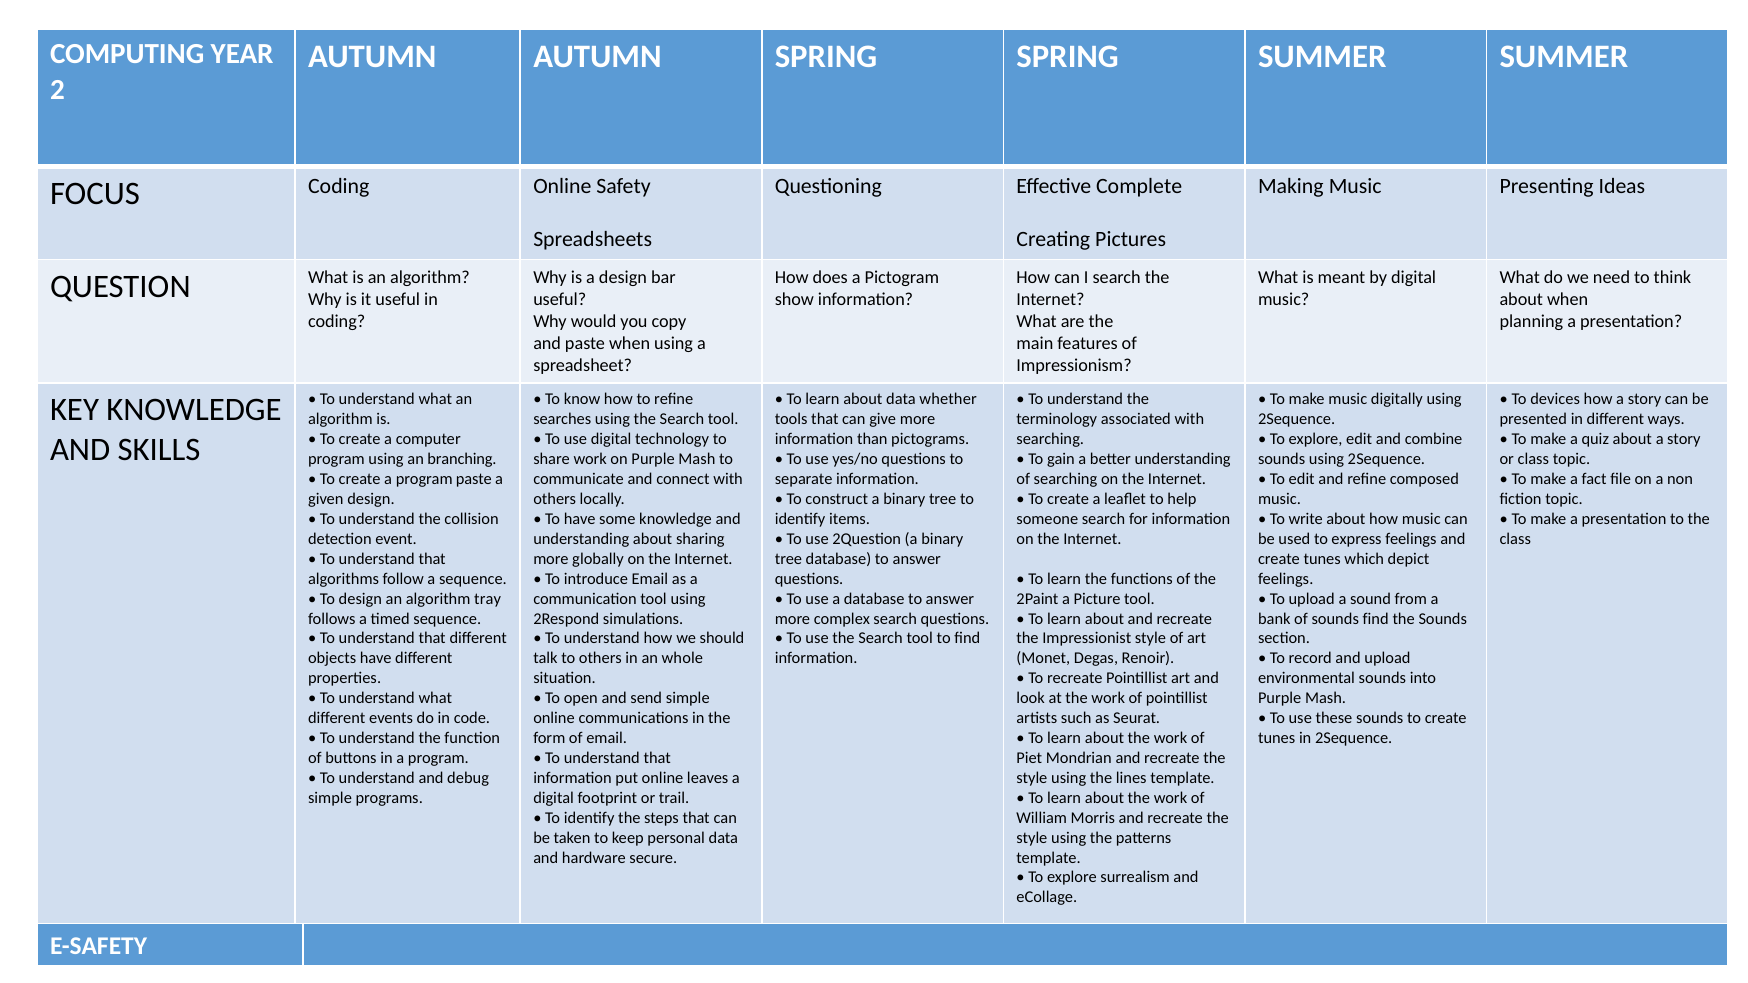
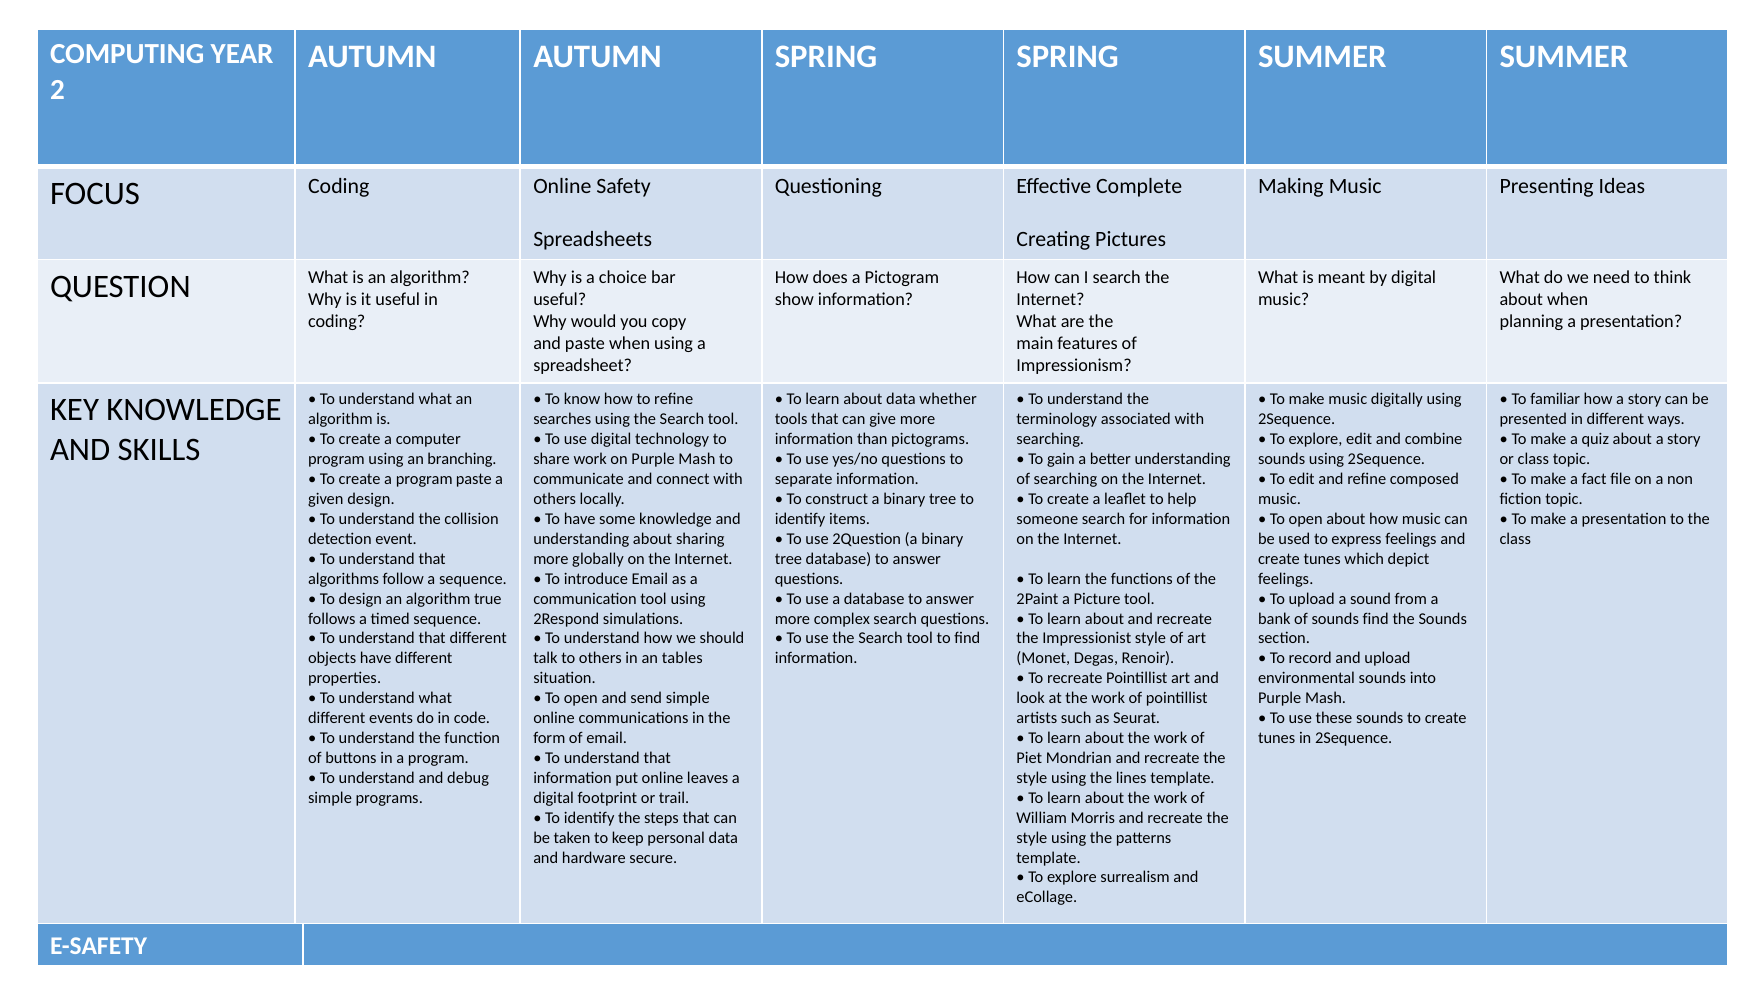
a design: design -> choice (623, 277)
devices: devices -> familiar (1555, 400)
write: write -> open (1306, 519)
tray: tray -> true (488, 599)
whole: whole -> tables (682, 659)
